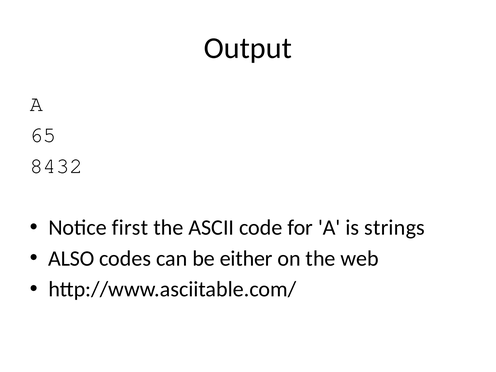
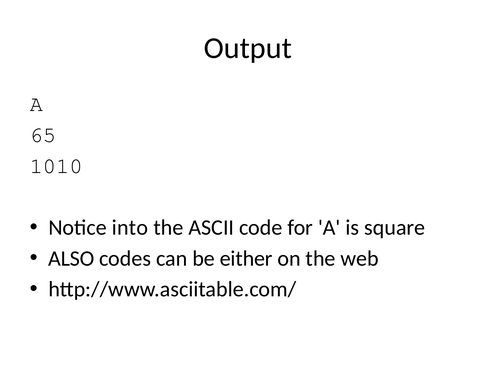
8432: 8432 -> 1010 (56, 166)
first: first -> into (130, 228)
strings: strings -> square (395, 228)
